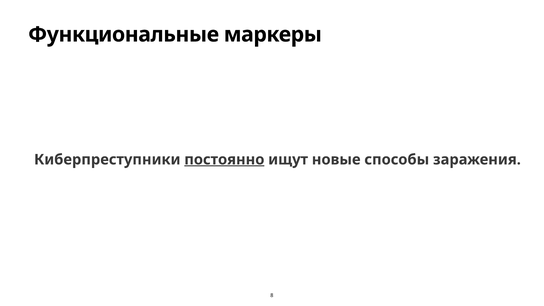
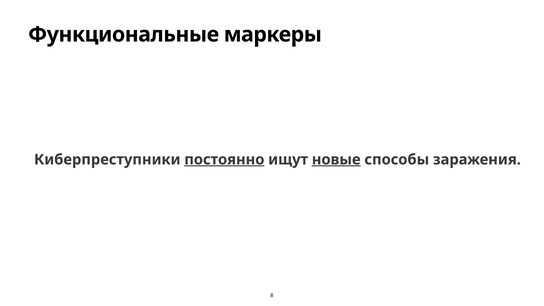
новые underline: none -> present (336, 160)
